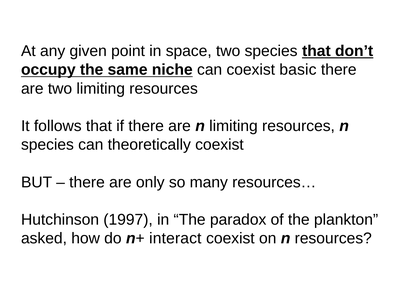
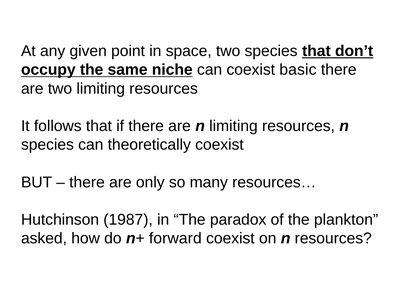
1997: 1997 -> 1987 (128, 220)
interact: interact -> forward (175, 239)
